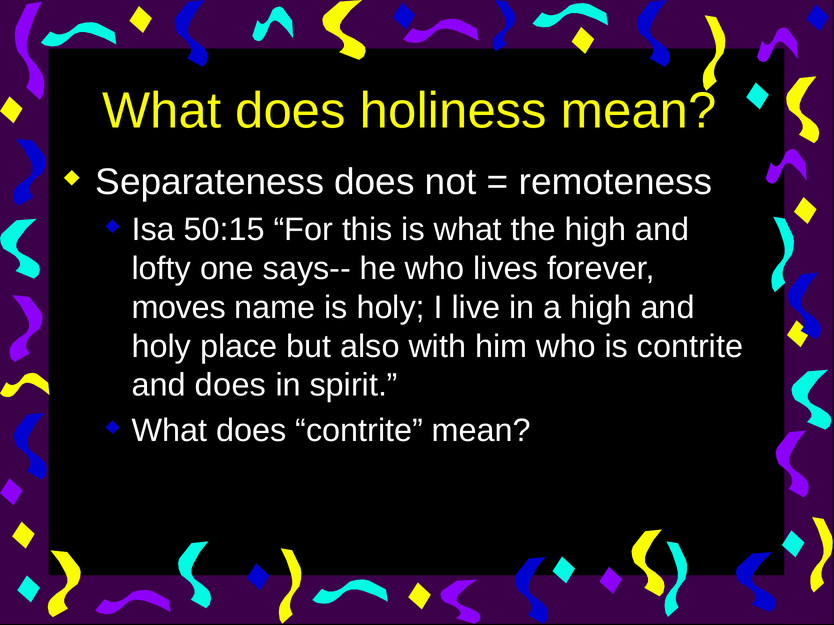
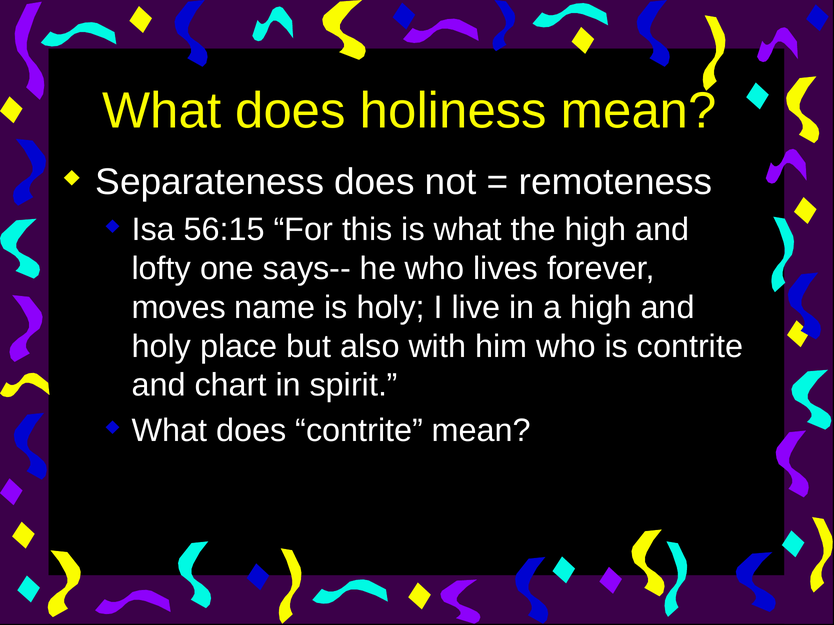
50:15: 50:15 -> 56:15 (224, 230)
and does: does -> chart (231, 386)
